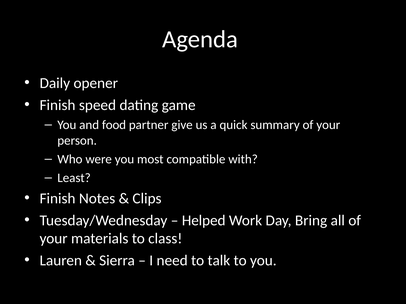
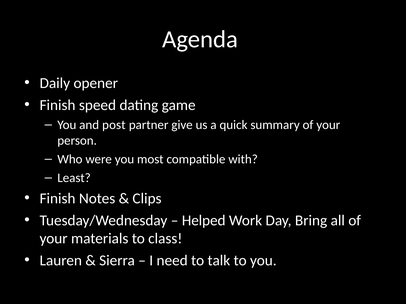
food: food -> post (114, 125)
